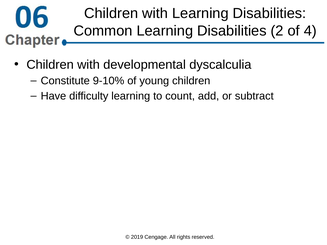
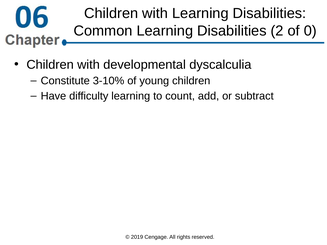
4: 4 -> 0 (310, 31)
9-10%: 9-10% -> 3-10% (109, 81)
